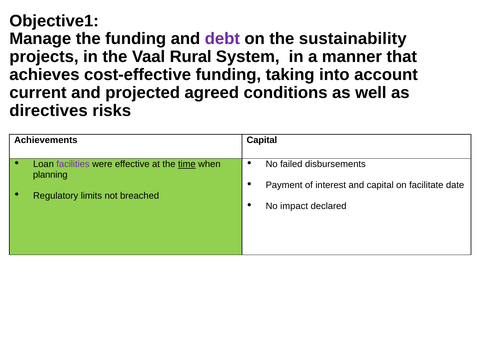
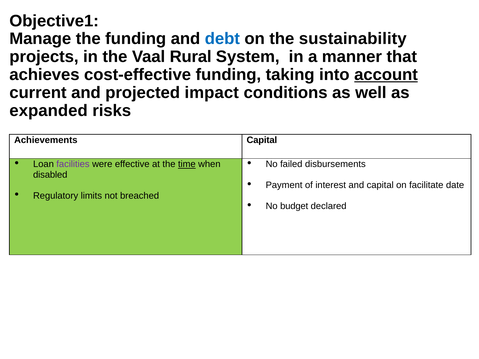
debt colour: purple -> blue (222, 39)
account underline: none -> present (386, 75)
agreed: agreed -> impact (212, 93)
directives: directives -> expanded (49, 111)
planning: planning -> disabled (50, 175)
impact: impact -> budget (294, 206)
